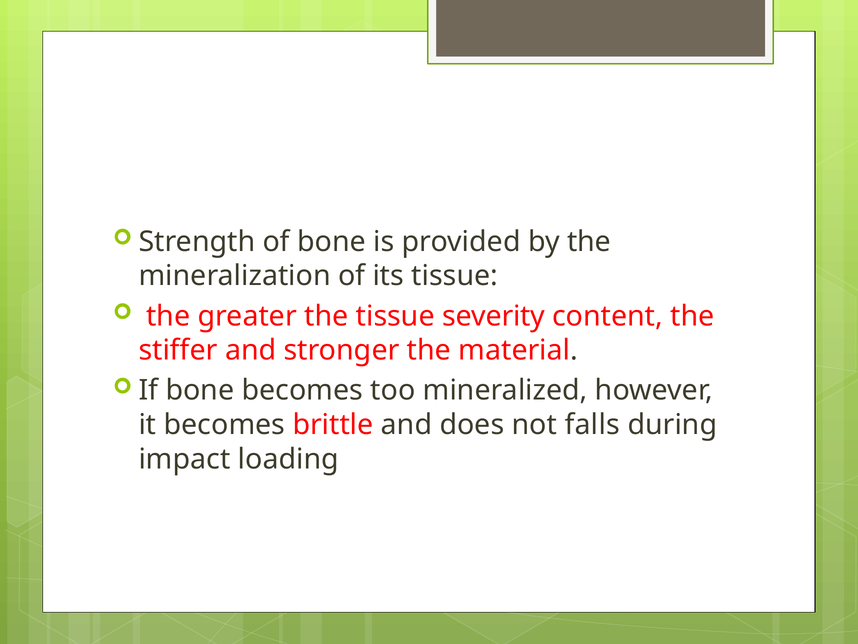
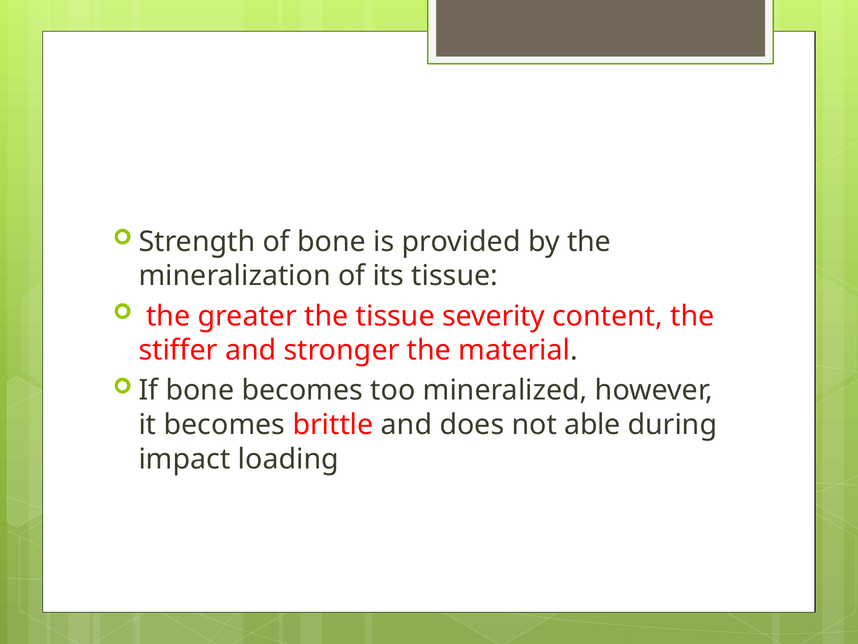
falls: falls -> able (592, 425)
